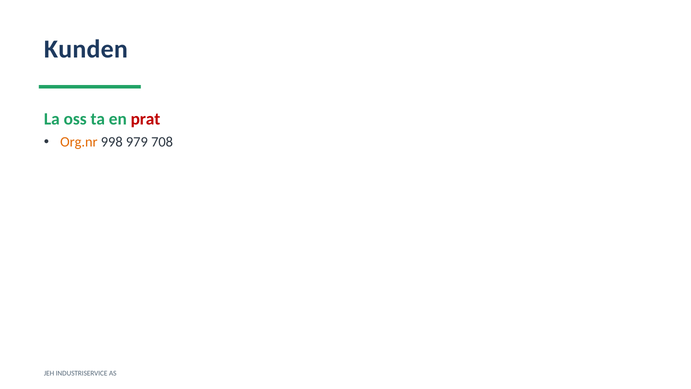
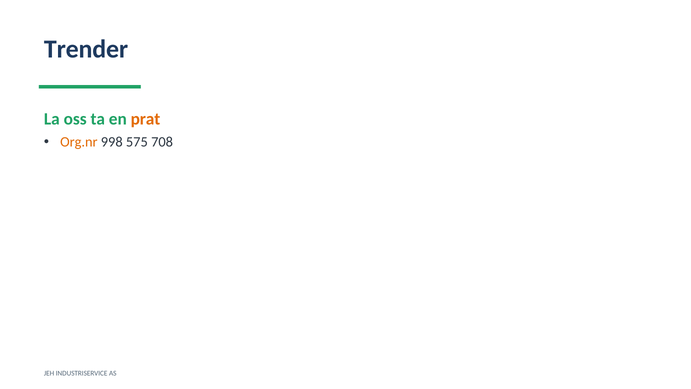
Kunden: Kunden -> Trender (86, 49)
prat colour: red -> orange (145, 119)
979: 979 -> 575 (137, 142)
